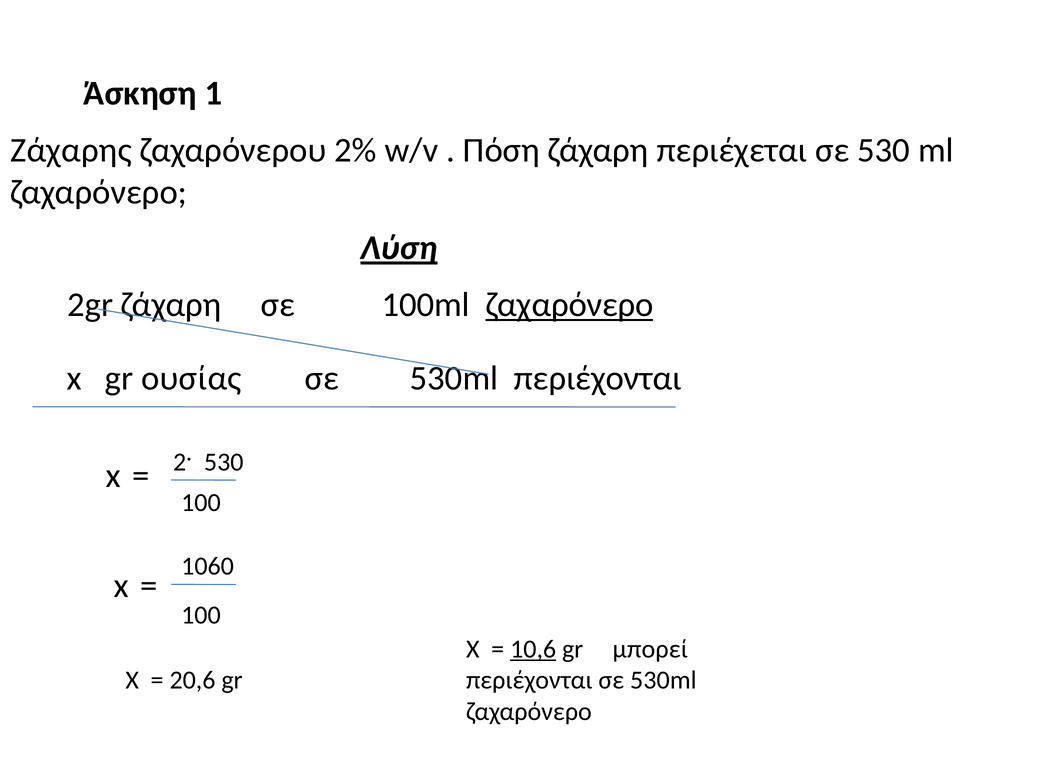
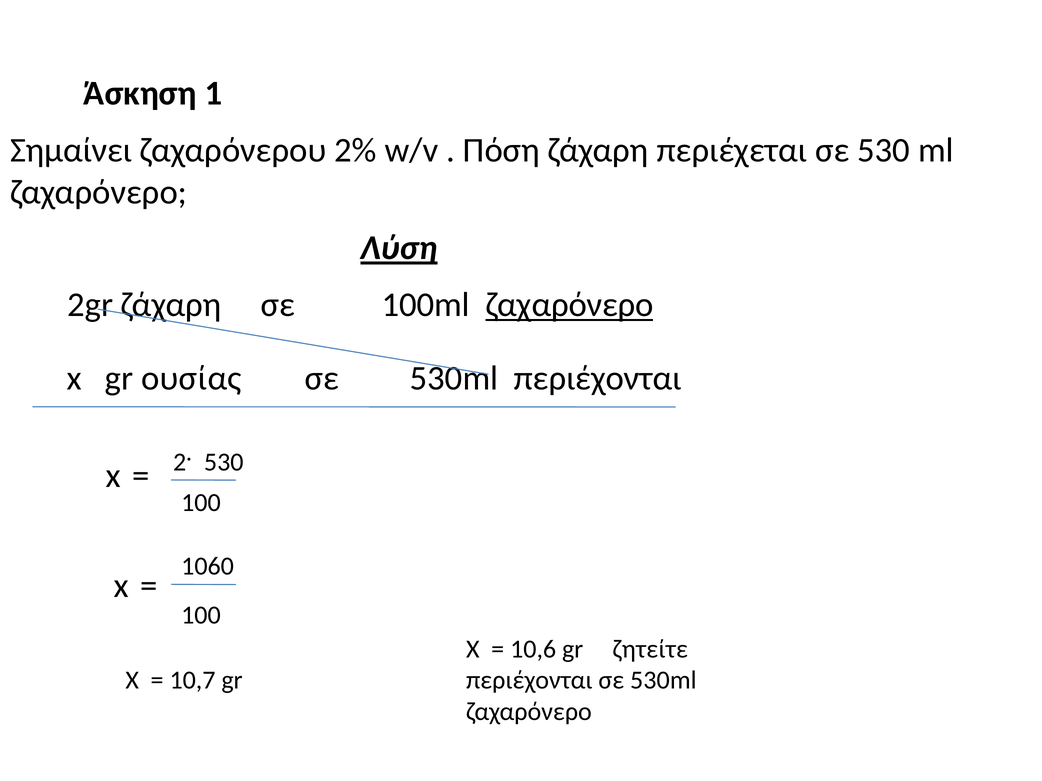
Ζάχαρης: Ζάχαρης -> Σημαίνει (71, 150)
10,6 underline: present -> none (533, 649)
μπορεί: μπορεί -> ζητείτε (650, 649)
20,6: 20,6 -> 10,7 (193, 681)
